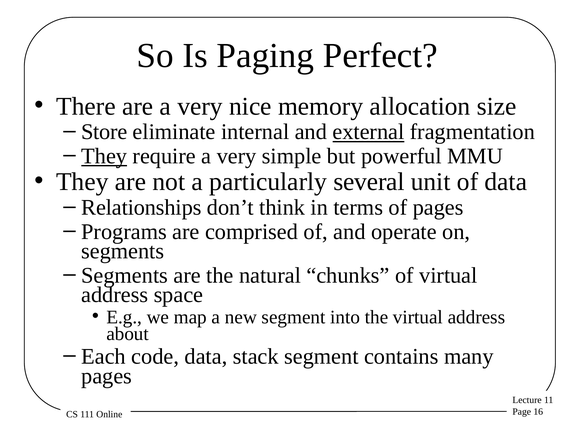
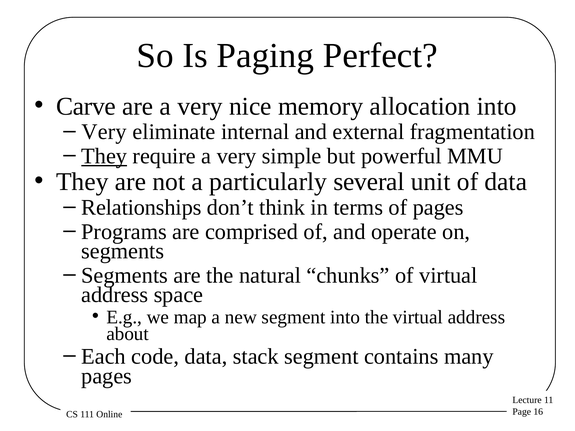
There: There -> Carve (86, 106)
allocation size: size -> into (497, 106)
Store: Store -> Very (104, 132)
external underline: present -> none (368, 132)
